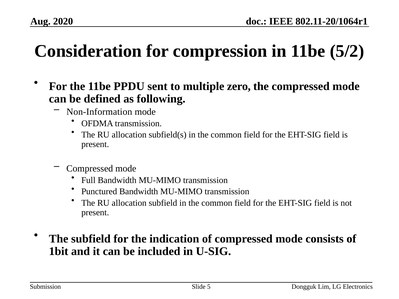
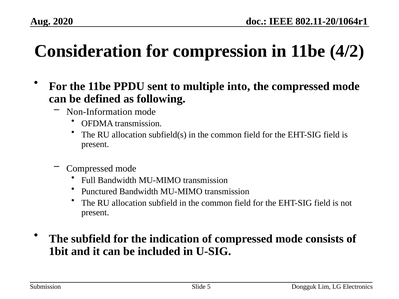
5/2: 5/2 -> 4/2 (347, 51)
zero: zero -> into (239, 86)
